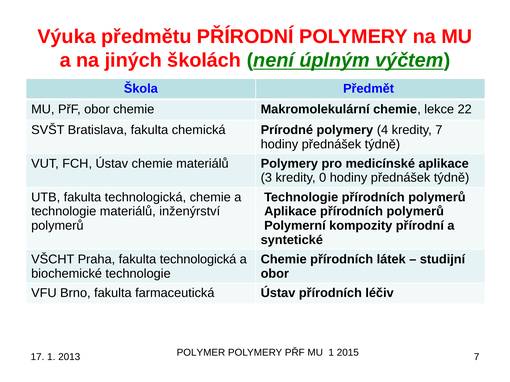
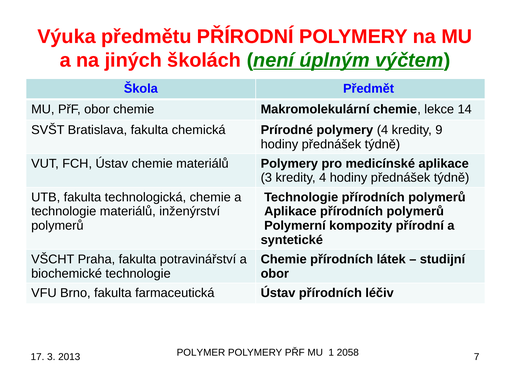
22: 22 -> 14 (465, 109)
kredity 7: 7 -> 9 (439, 130)
kredity 0: 0 -> 4 (323, 178)
Praha fakulta technologická: technologická -> potravinářství (198, 260)
17 1: 1 -> 3 (51, 358)
2015: 2015 -> 2058 (348, 353)
